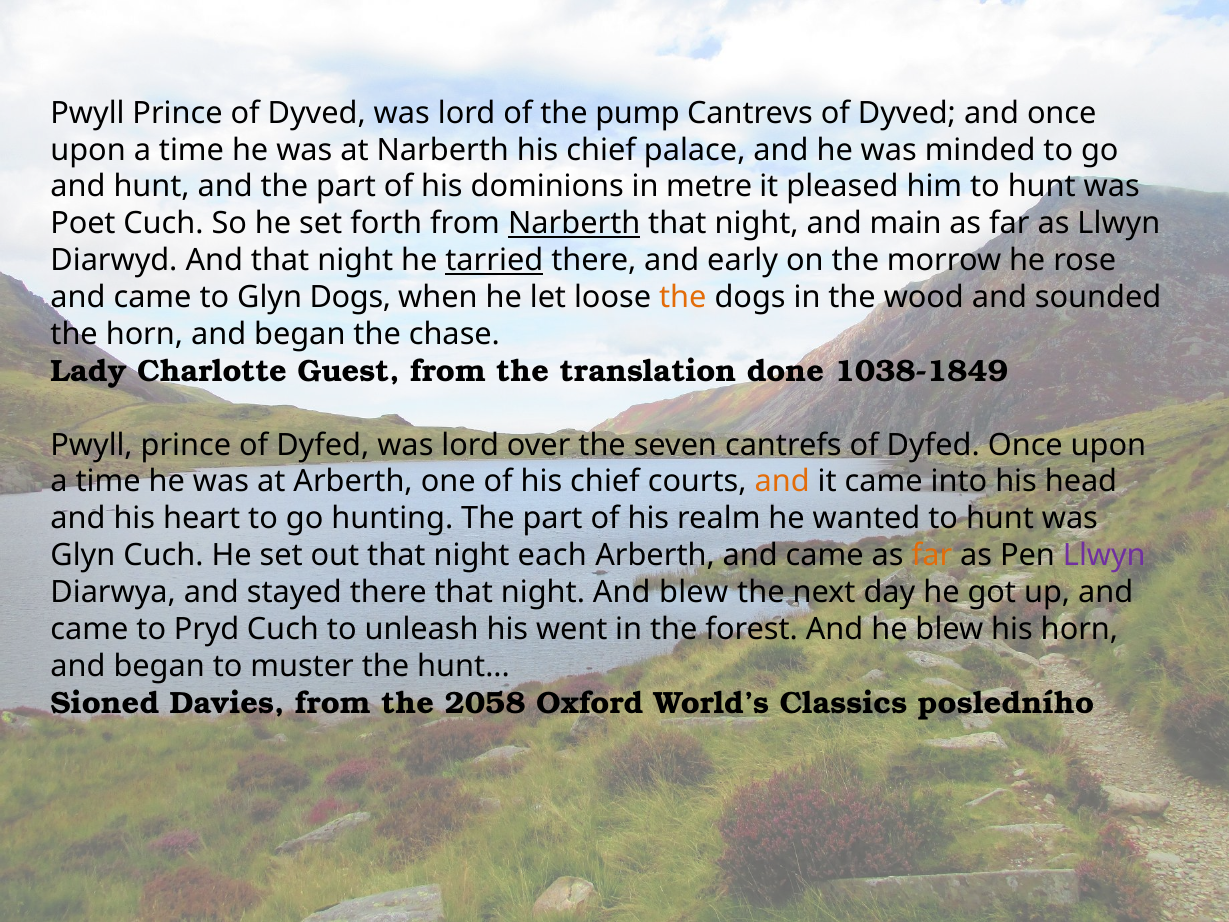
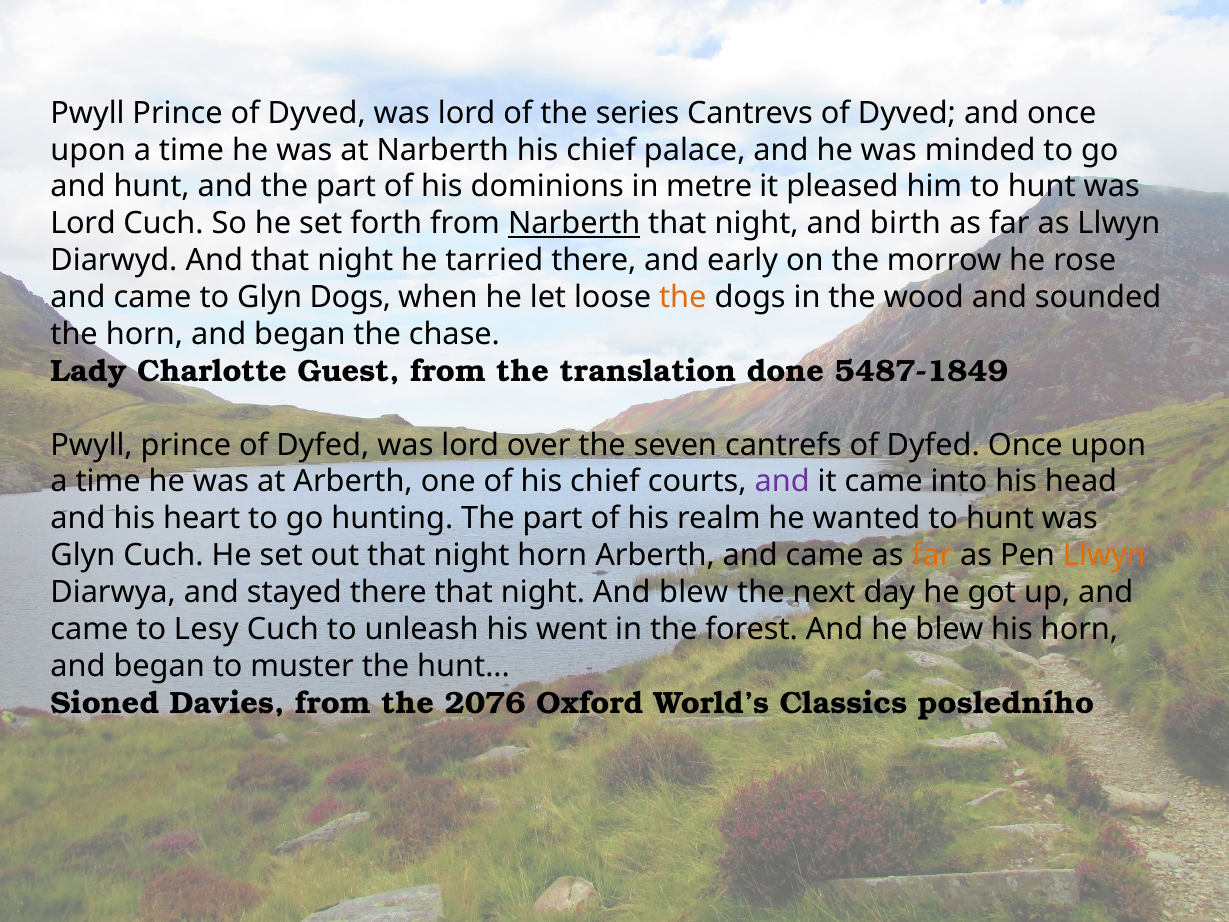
pump: pump -> series (638, 113)
Poet: Poet -> Lord (83, 224)
main: main -> birth (905, 224)
tarried underline: present -> none (494, 260)
1038-1849: 1038-1849 -> 5487-1849 (921, 371)
and colour: orange -> purple (782, 482)
night each: each -> horn (552, 555)
Llwyn colour: purple -> orange (1104, 555)
Pryd: Pryd -> Lesy (206, 629)
2058: 2058 -> 2076 (485, 703)
